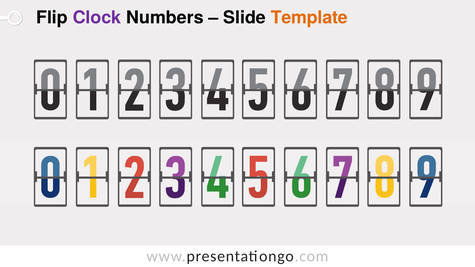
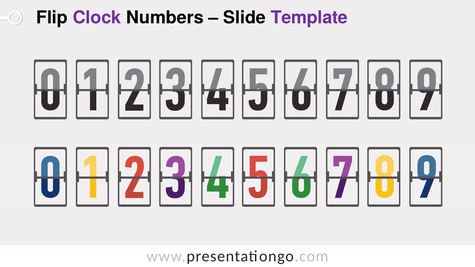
Template colour: orange -> purple (309, 18)
